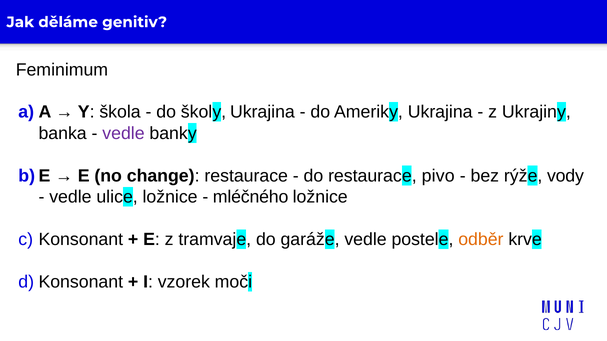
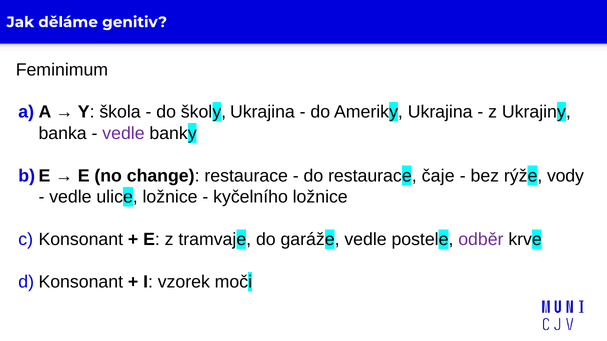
pivo: pivo -> čaje (438, 176)
mléčného: mléčného -> kyčelního (251, 197)
odběr colour: orange -> purple (481, 240)
